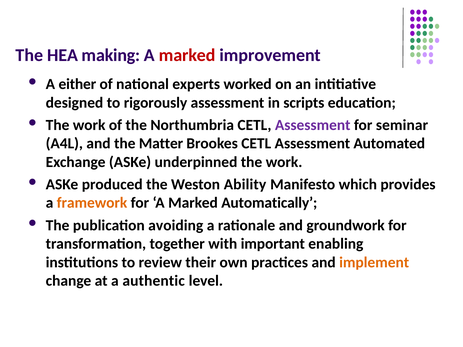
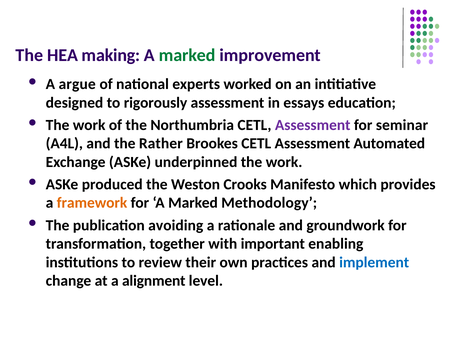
marked colour: red -> green (187, 55)
either: either -> argue (77, 84)
scripts: scripts -> essays (304, 103)
Matter: Matter -> Rather (161, 144)
Ability: Ability -> Crooks (245, 185)
Automatically: Automatically -> Methodology (269, 203)
implement colour: orange -> blue (374, 262)
authentic: authentic -> alignment (154, 281)
